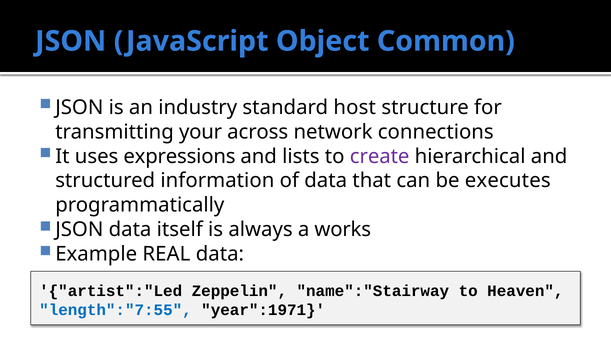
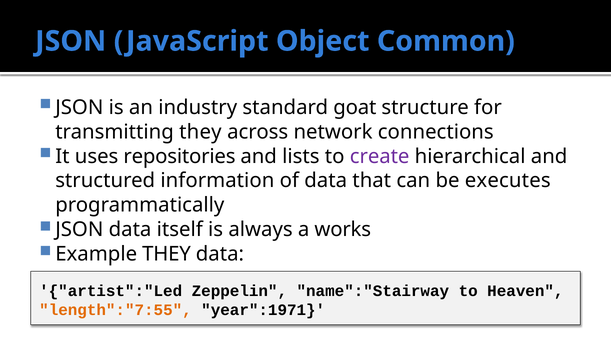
host: host -> goat (355, 107)
transmitting your: your -> they (200, 132)
expressions: expressions -> repositories (179, 156)
Example REAL: REAL -> THEY (167, 254)
length":"7:55 colour: blue -> orange (115, 310)
